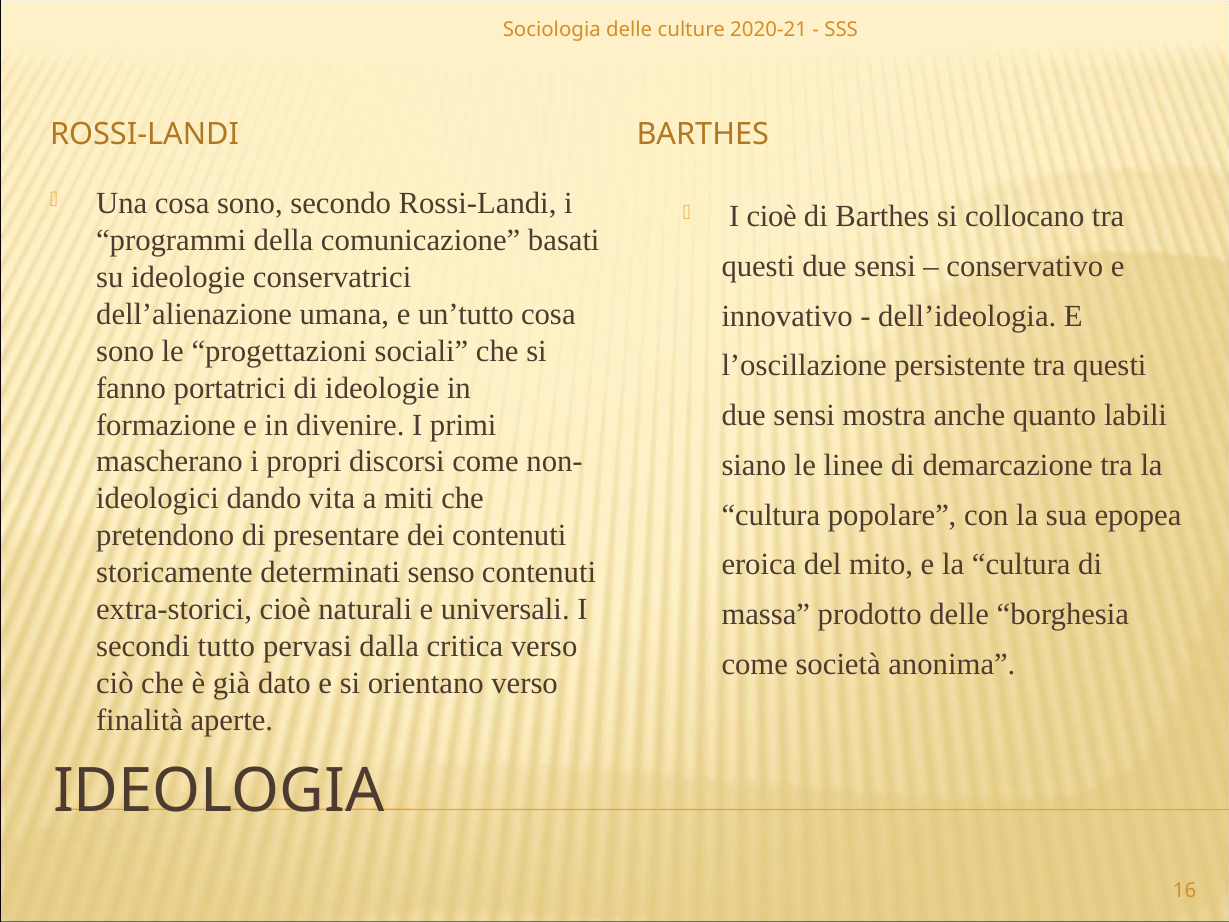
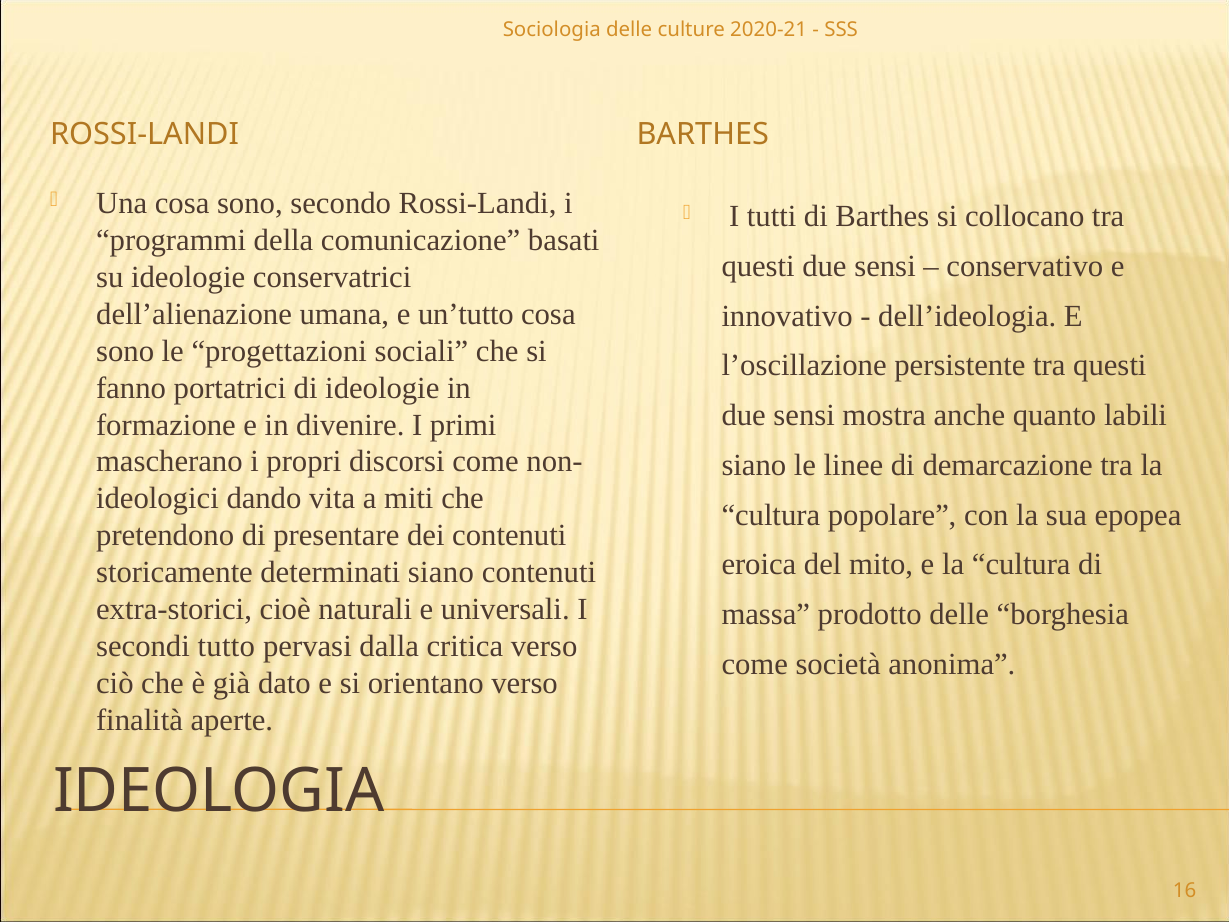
I cioè: cioè -> tutti (772, 217)
determinati senso: senso -> siano (441, 572)
